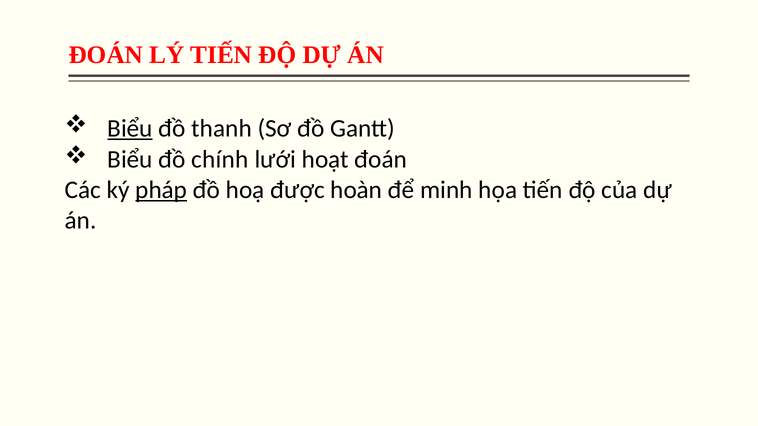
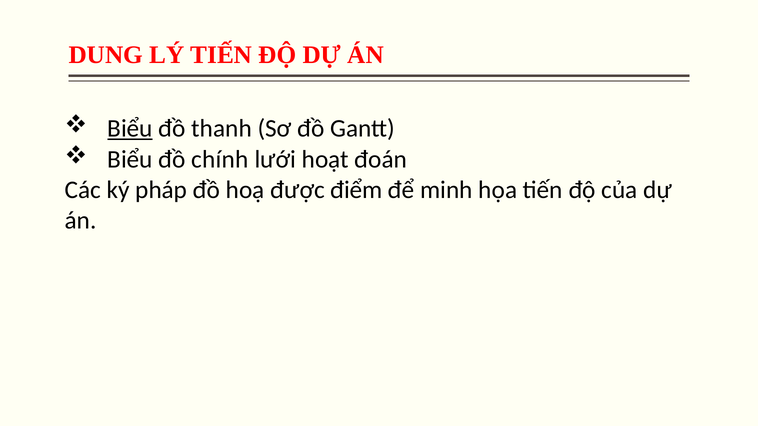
ĐOÁN: ĐOÁN -> DUNG (106, 55)
pháp underline: present -> none (161, 190)
hoàn: hoàn -> điểm (356, 190)
